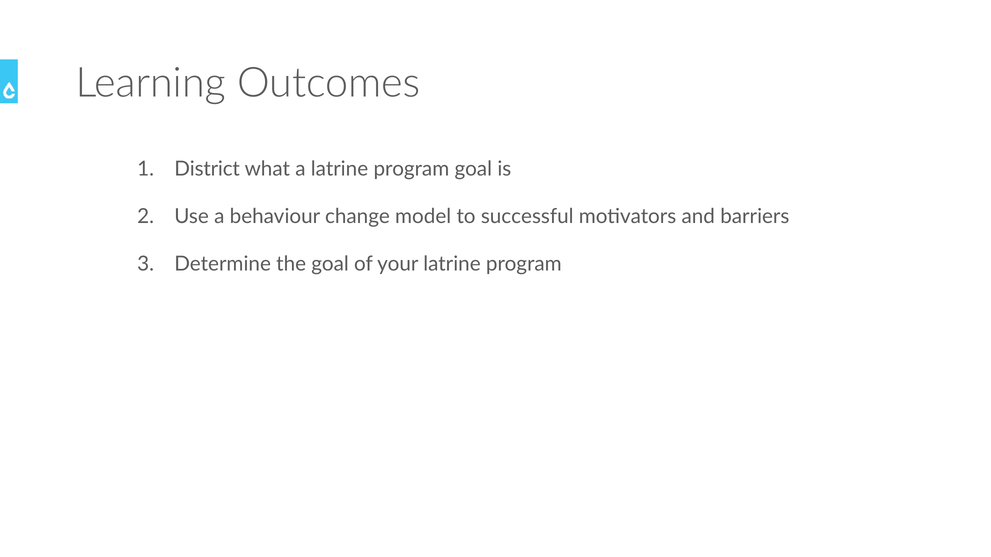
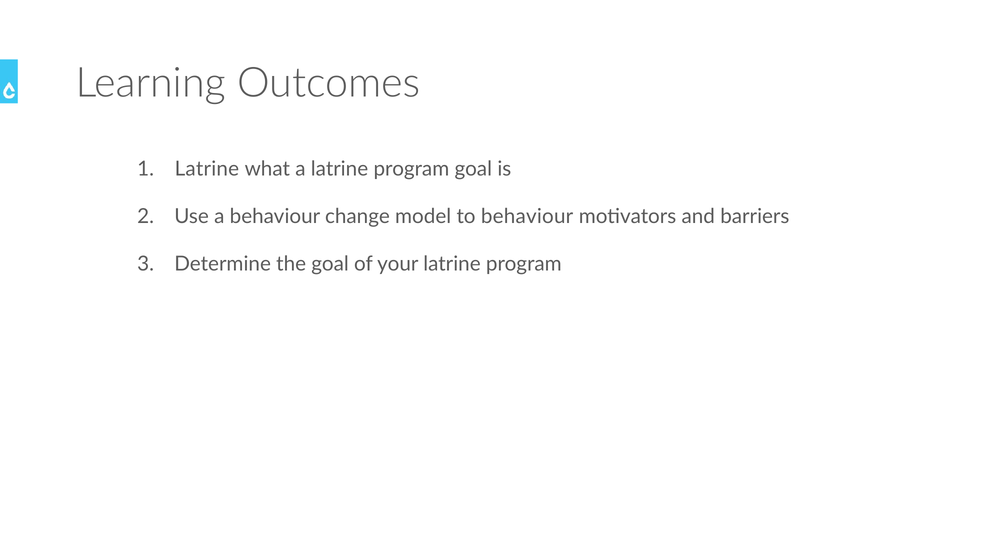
District: District -> Latrine (207, 169)
to successful: successful -> behaviour (527, 217)
